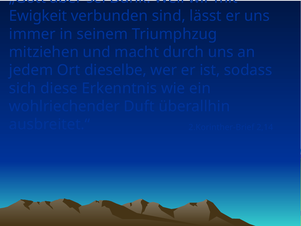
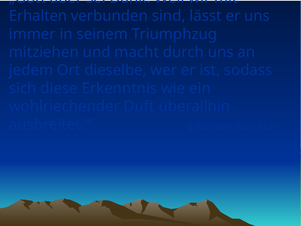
Ewigkeit: Ewigkeit -> Erhalten (38, 16)
